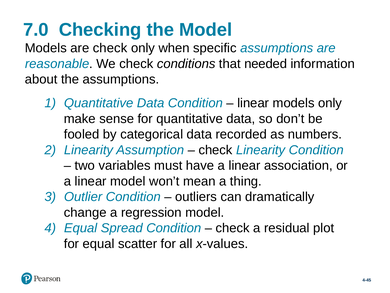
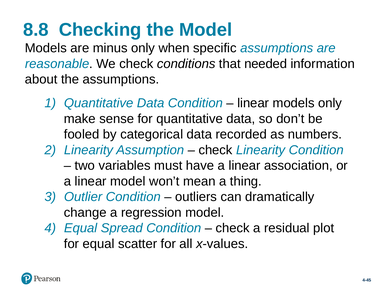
7.0: 7.0 -> 8.8 (36, 30)
are check: check -> minus (110, 48)
